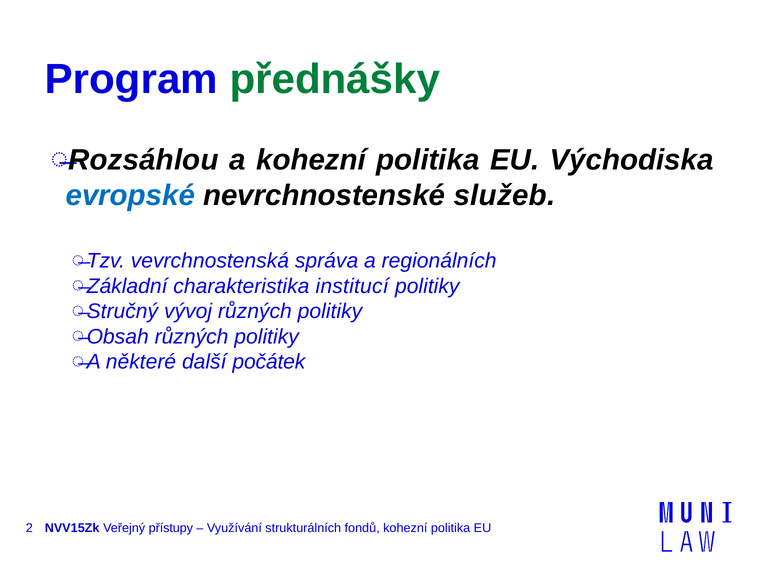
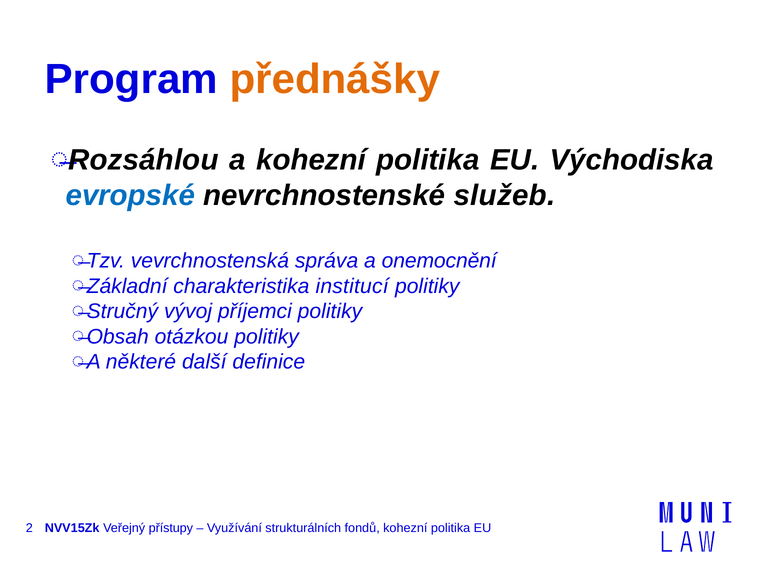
přednášky colour: green -> orange (335, 80)
regionálních: regionálních -> onemocnění (439, 261)
vývoj různých: různých -> příjemci (255, 311)
různých: různých -> otázkou (192, 337)
počátek: počátek -> definice (269, 362)
